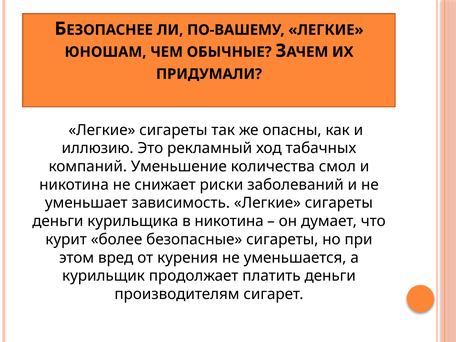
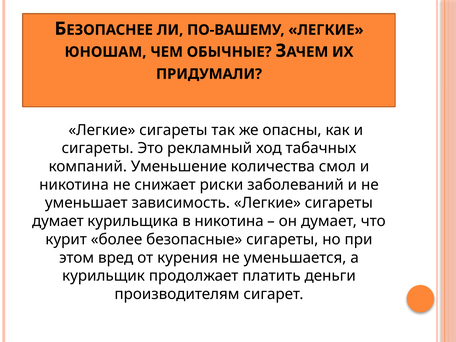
иллюзию: иллюзию -> сигареты (98, 148)
деньги: деньги -> думает (58, 221)
